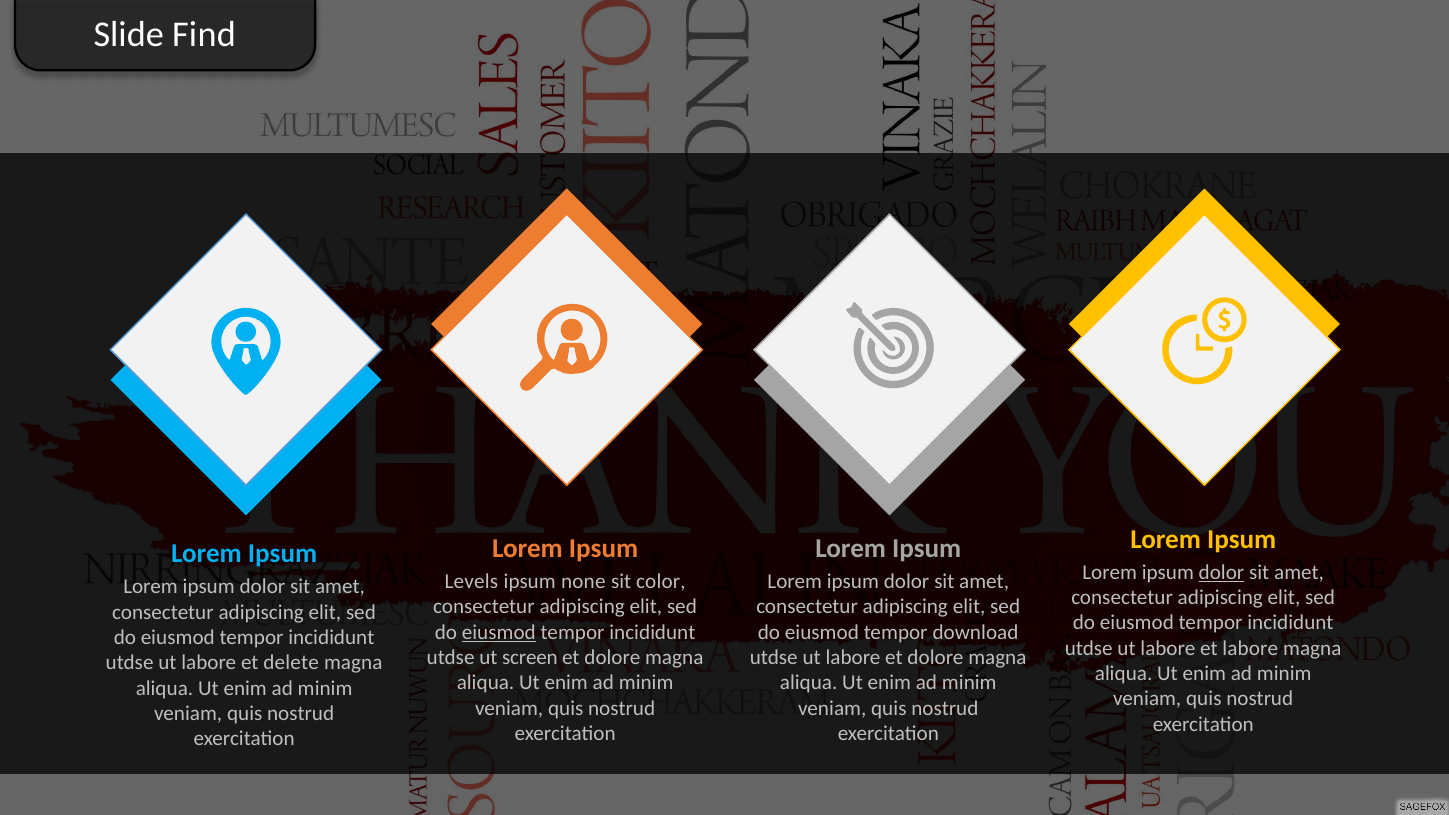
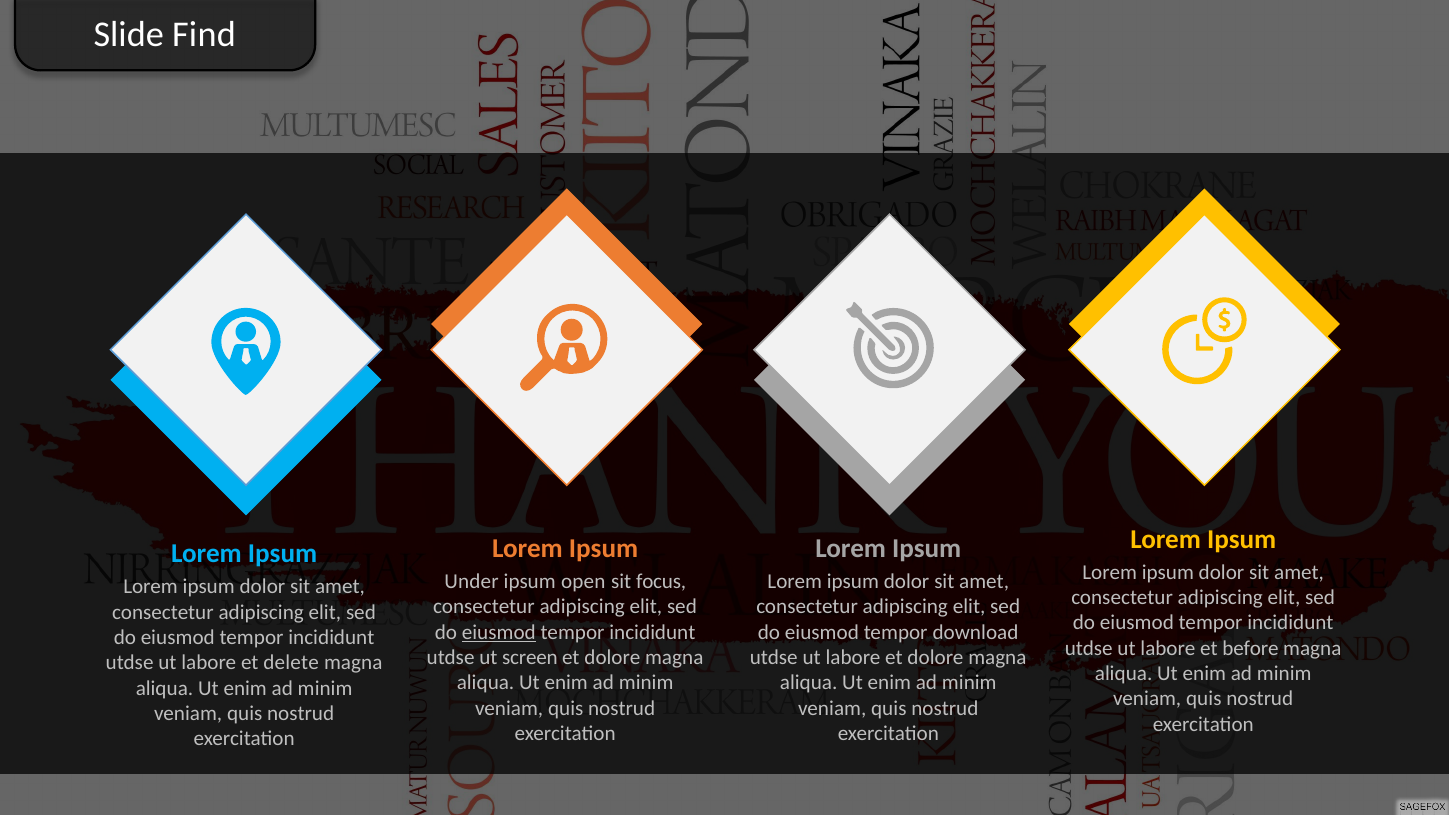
dolor underline: present -> none (1222, 572)
Levels: Levels -> Under (471, 581)
none: none -> open (583, 581)
color: color -> focus (661, 581)
et labore: labore -> before (1250, 648)
